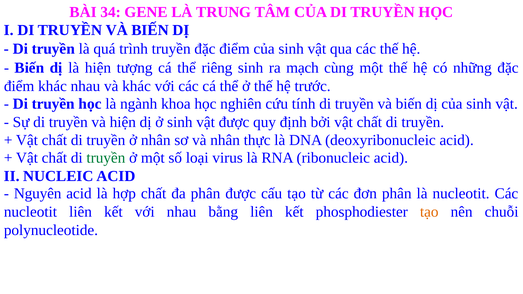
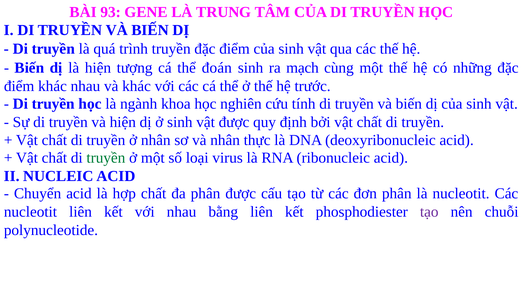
34: 34 -> 93 (111, 12)
riêng: riêng -> đoán (217, 68)
Nguyên: Nguyên -> Chuyển (38, 194)
tạo colour: orange -> purple (429, 212)
